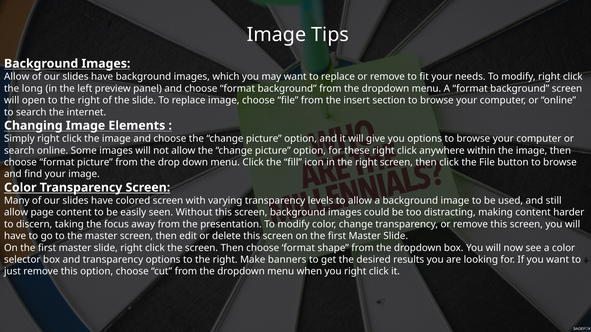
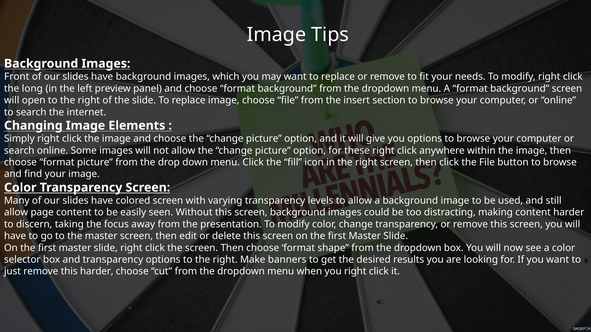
Allow: Allow -> Front (17, 77)
this option: option -> harder (97, 272)
